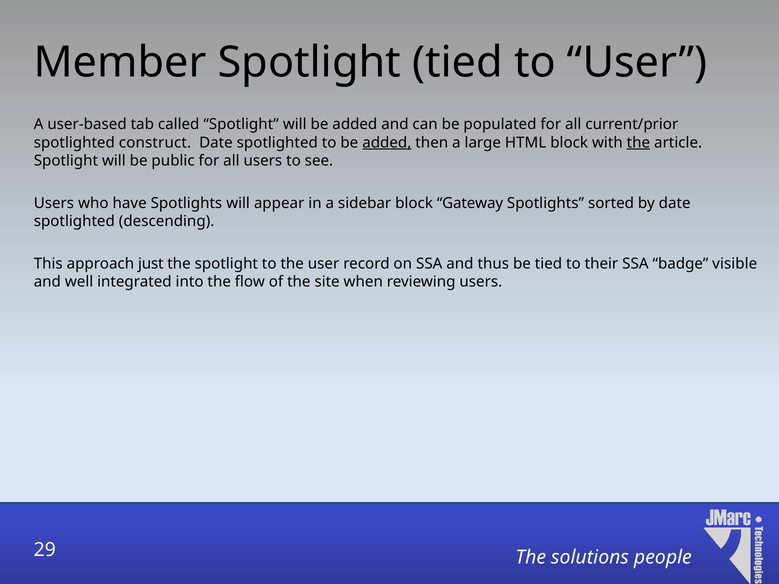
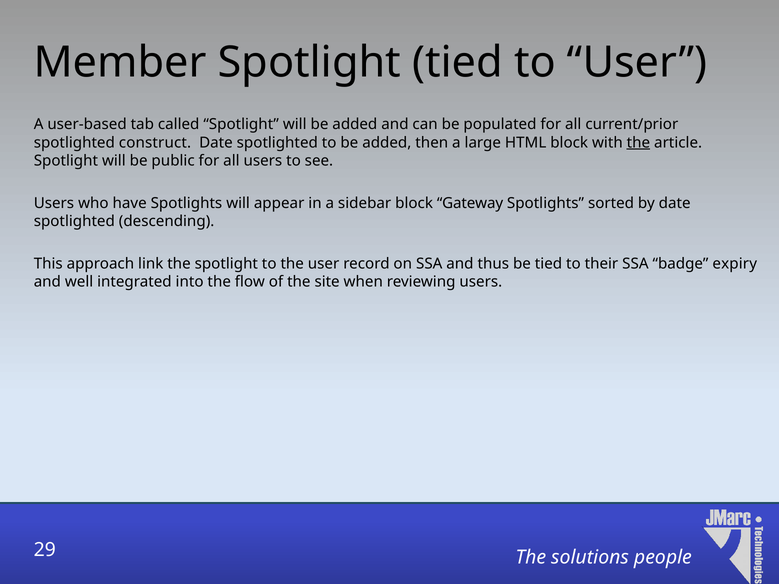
added underline: present -> none (387, 143)
just: just -> link (151, 264)
visible: visible -> expiry (735, 264)
